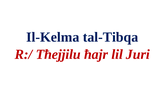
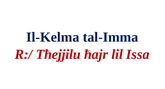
tal-Tibqa: tal-Tibqa -> tal-Imma (111, 37)
Juri: Juri -> Issa (138, 54)
